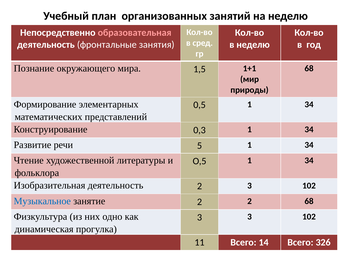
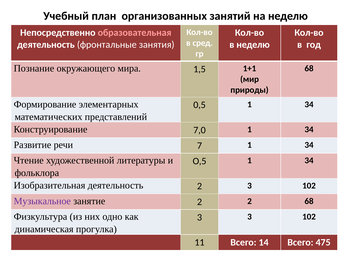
0,3: 0,3 -> 7,0 (200, 130)
5: 5 -> 7 (200, 146)
Музыкальное colour: blue -> purple (42, 201)
326: 326 -> 475 (323, 243)
